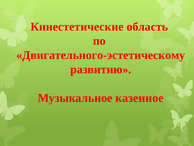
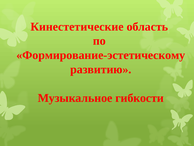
Двигательного-эстетическому: Двигательного-эстетическому -> Формирование-эстетическому (101, 55)
казенное: казенное -> гибкости (140, 98)
